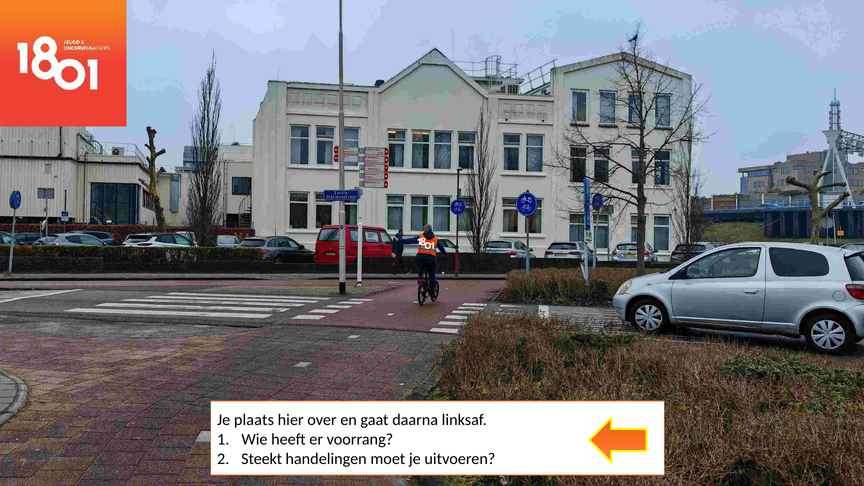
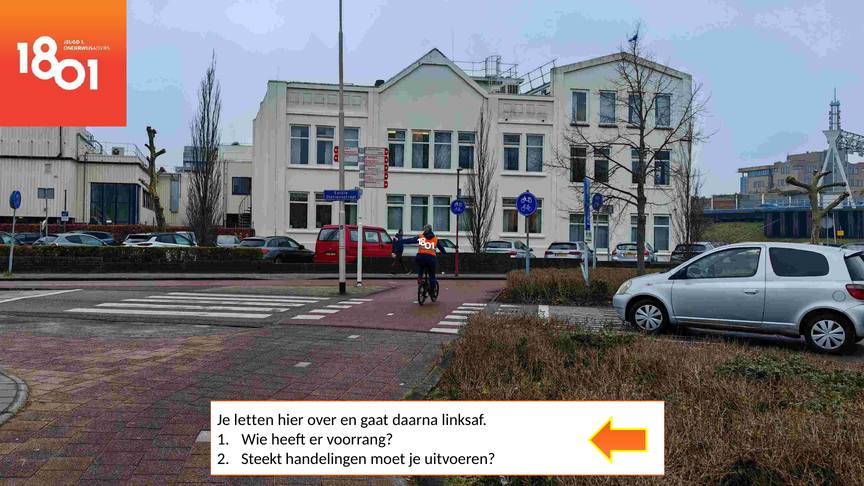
plaats: plaats -> letten (254, 420)
